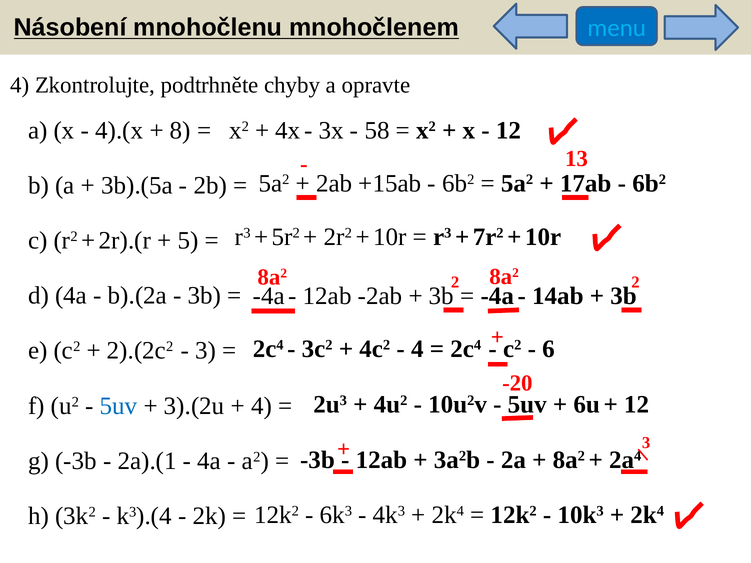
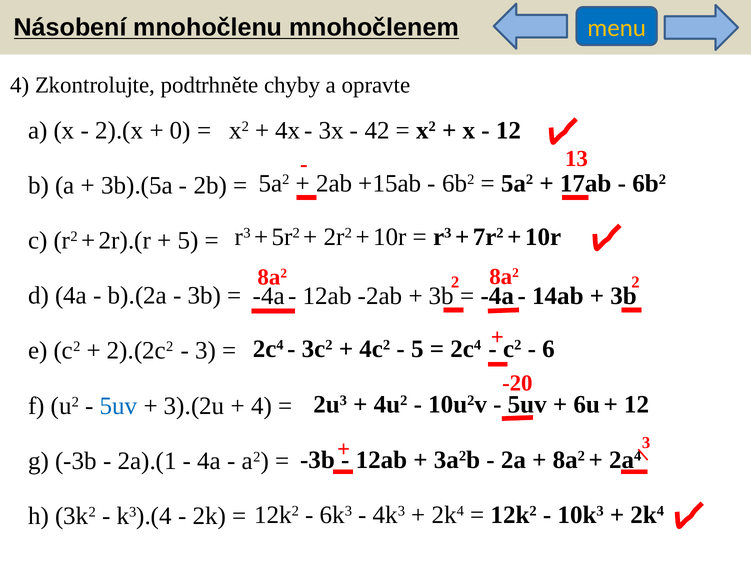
menu colour: light blue -> yellow (617, 28)
4).(x: 4).(x -> 2).(x (119, 131)
8: 8 -> 0 (180, 131)
58: 58 -> 42 (377, 131)
4: 4 -> 5 (417, 349)
